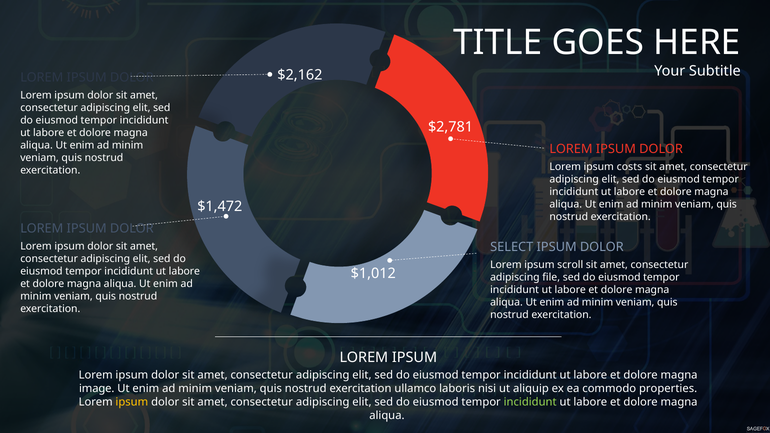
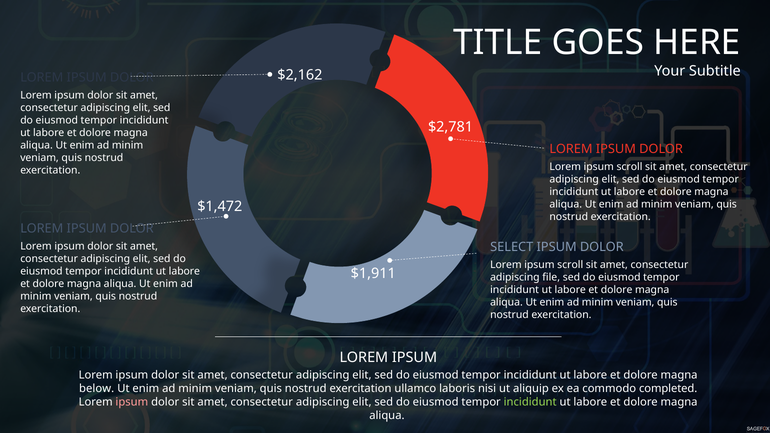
costs: costs -> scroll (629, 167)
$1,012: $1,012 -> $1,911 (373, 274)
image: image -> below (97, 389)
properties: properties -> completed (668, 389)
ipsum colour: yellow -> pink (132, 402)
